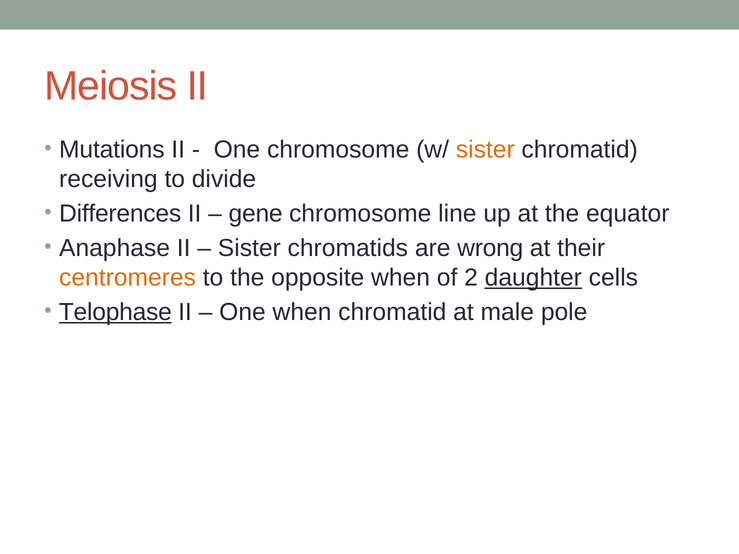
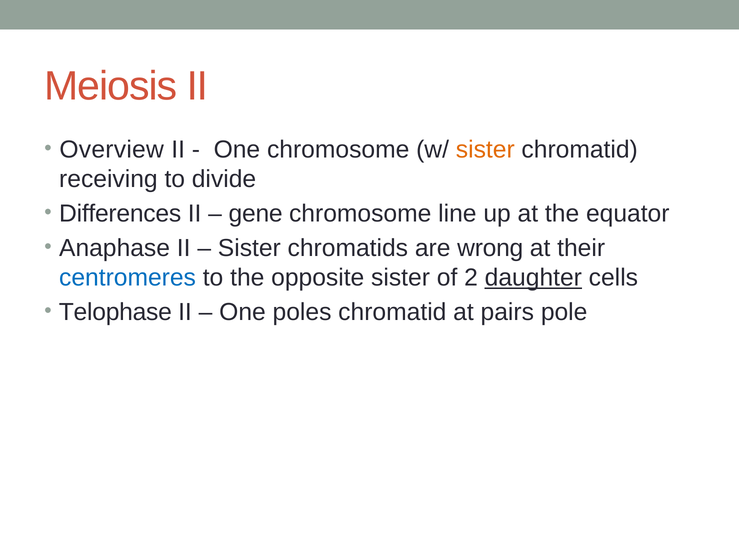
Mutations: Mutations -> Overview (112, 150)
centromeres colour: orange -> blue (128, 278)
opposite when: when -> sister (401, 278)
Telophase underline: present -> none (115, 312)
One when: when -> poles (302, 312)
male: male -> pairs (507, 312)
